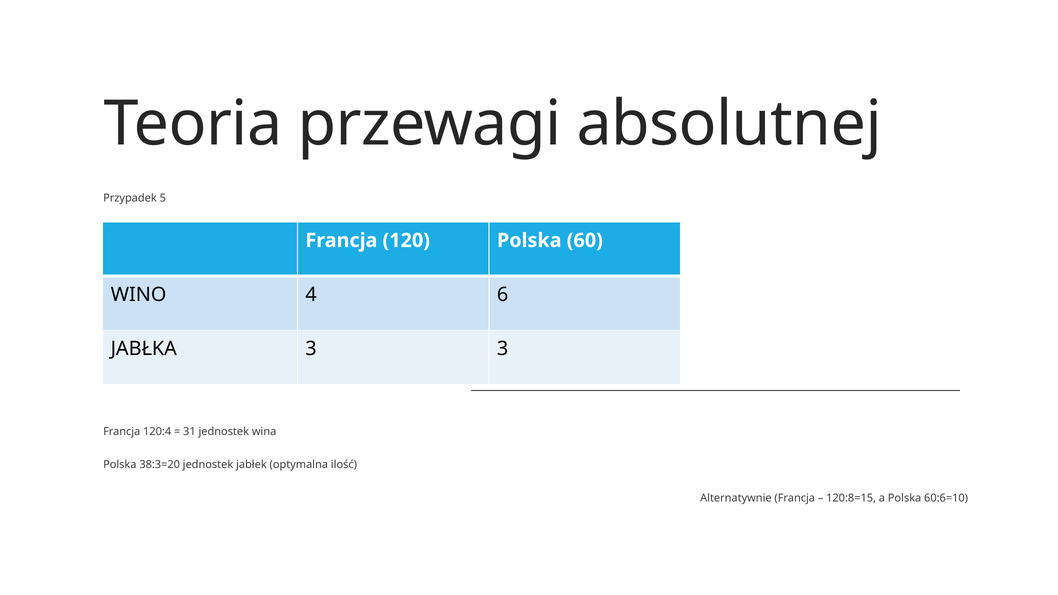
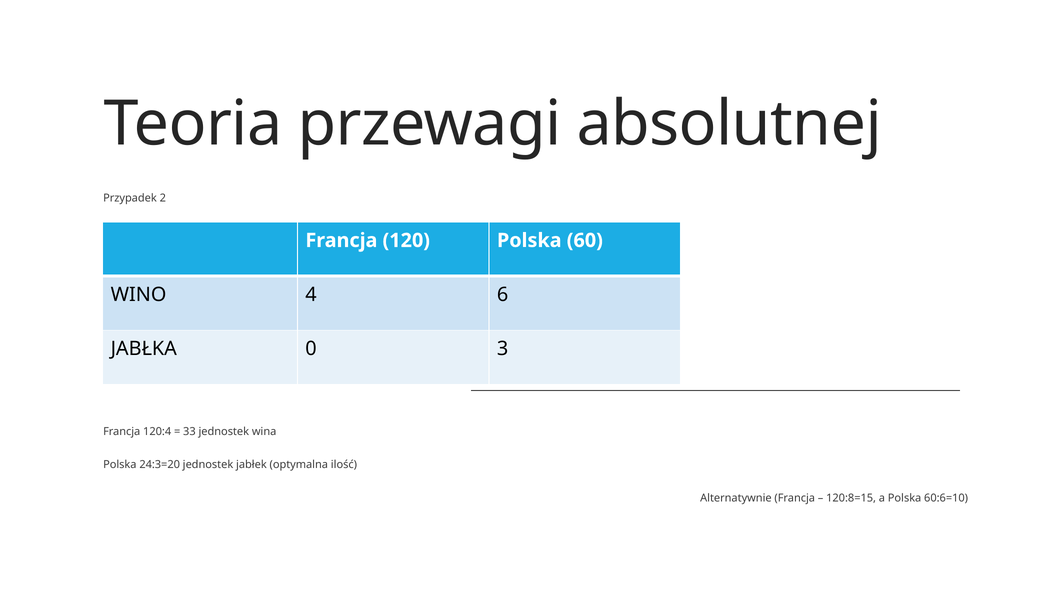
5: 5 -> 2 (163, 198)
JABŁKA 3: 3 -> 0 (311, 349)
31: 31 -> 33 (189, 432)
38:3=20: 38:3=20 -> 24:3=20 (160, 465)
